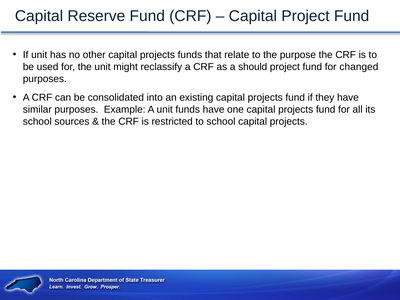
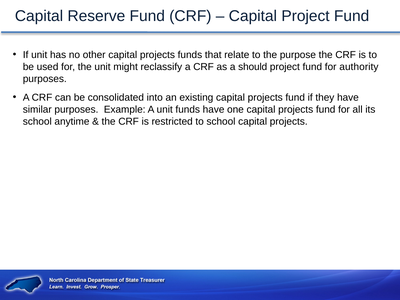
changed: changed -> authority (359, 67)
sources: sources -> anytime (72, 122)
